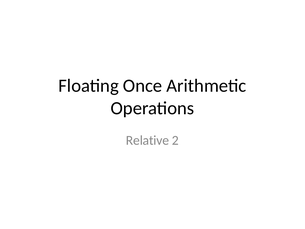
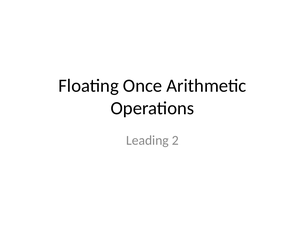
Relative: Relative -> Leading (147, 140)
